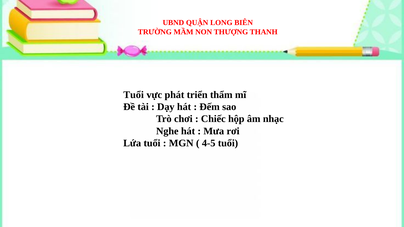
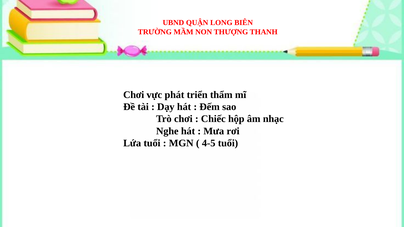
Tuổi: Tuổi -> Chơi (134, 95)
